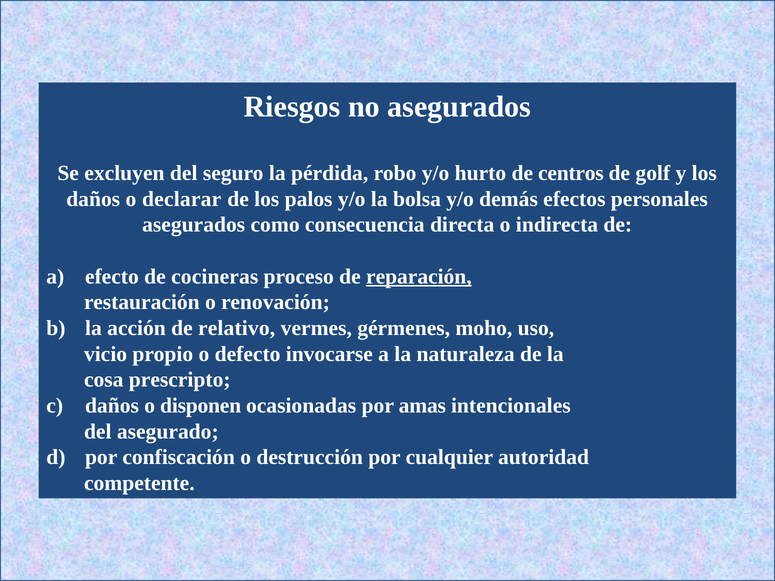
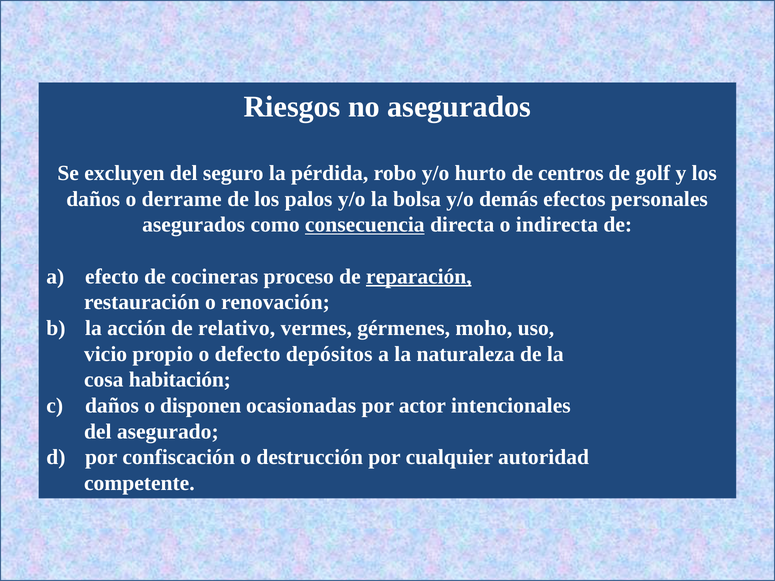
declarar: declarar -> derrame (182, 199)
consecuencia underline: none -> present (365, 225)
invocarse: invocarse -> depósitos (329, 354)
prescripto: prescripto -> habitación (180, 380)
amas: amas -> actor (422, 406)
